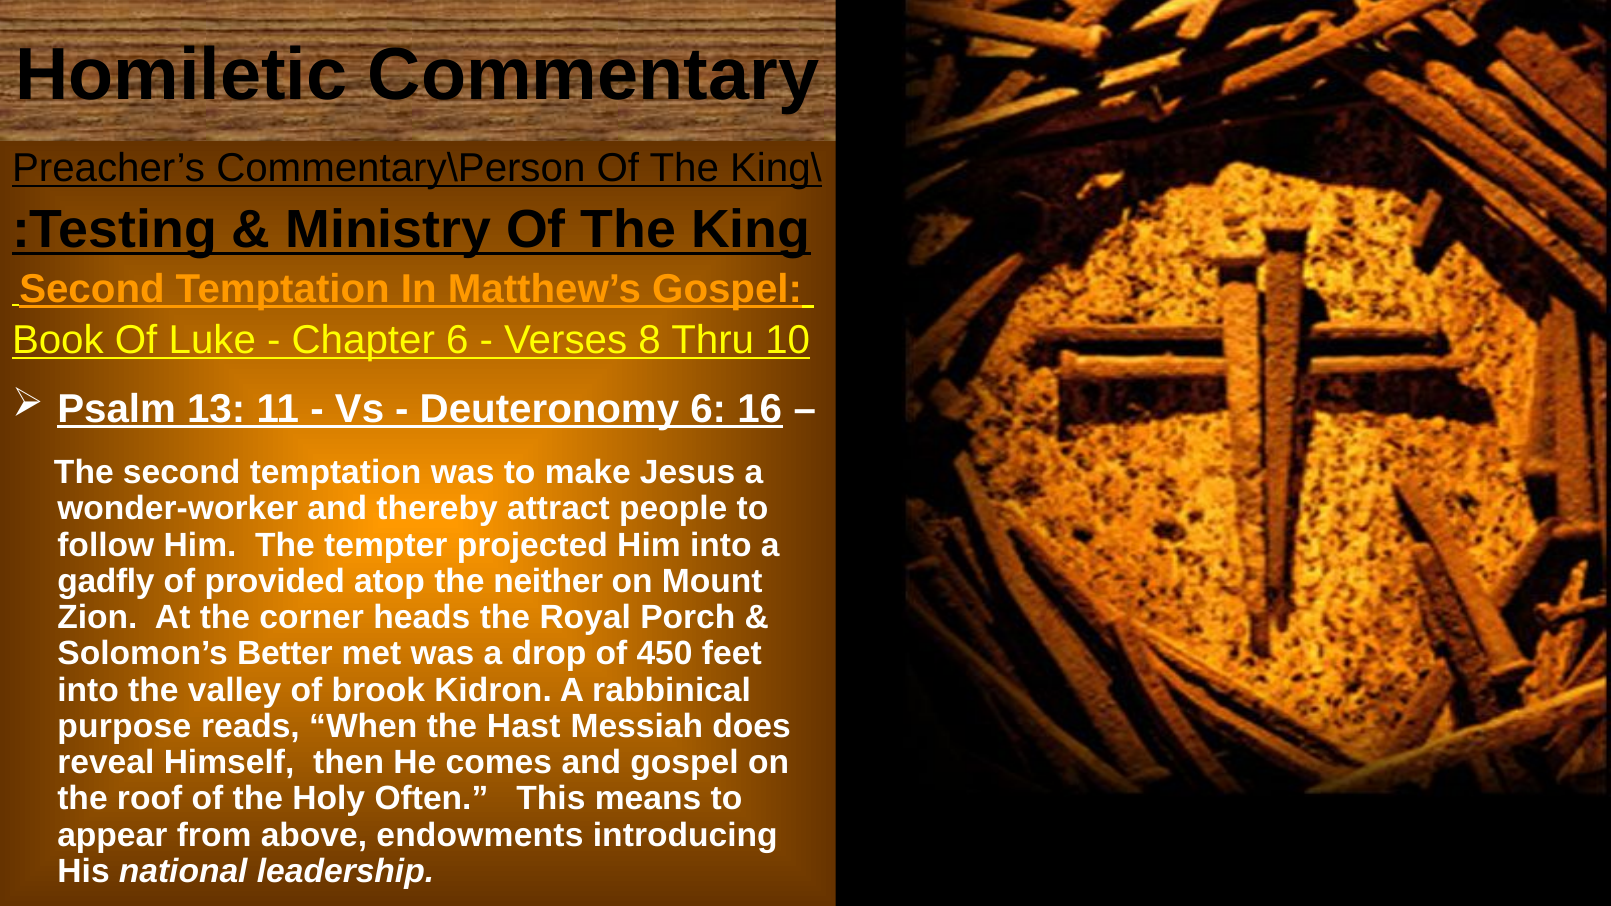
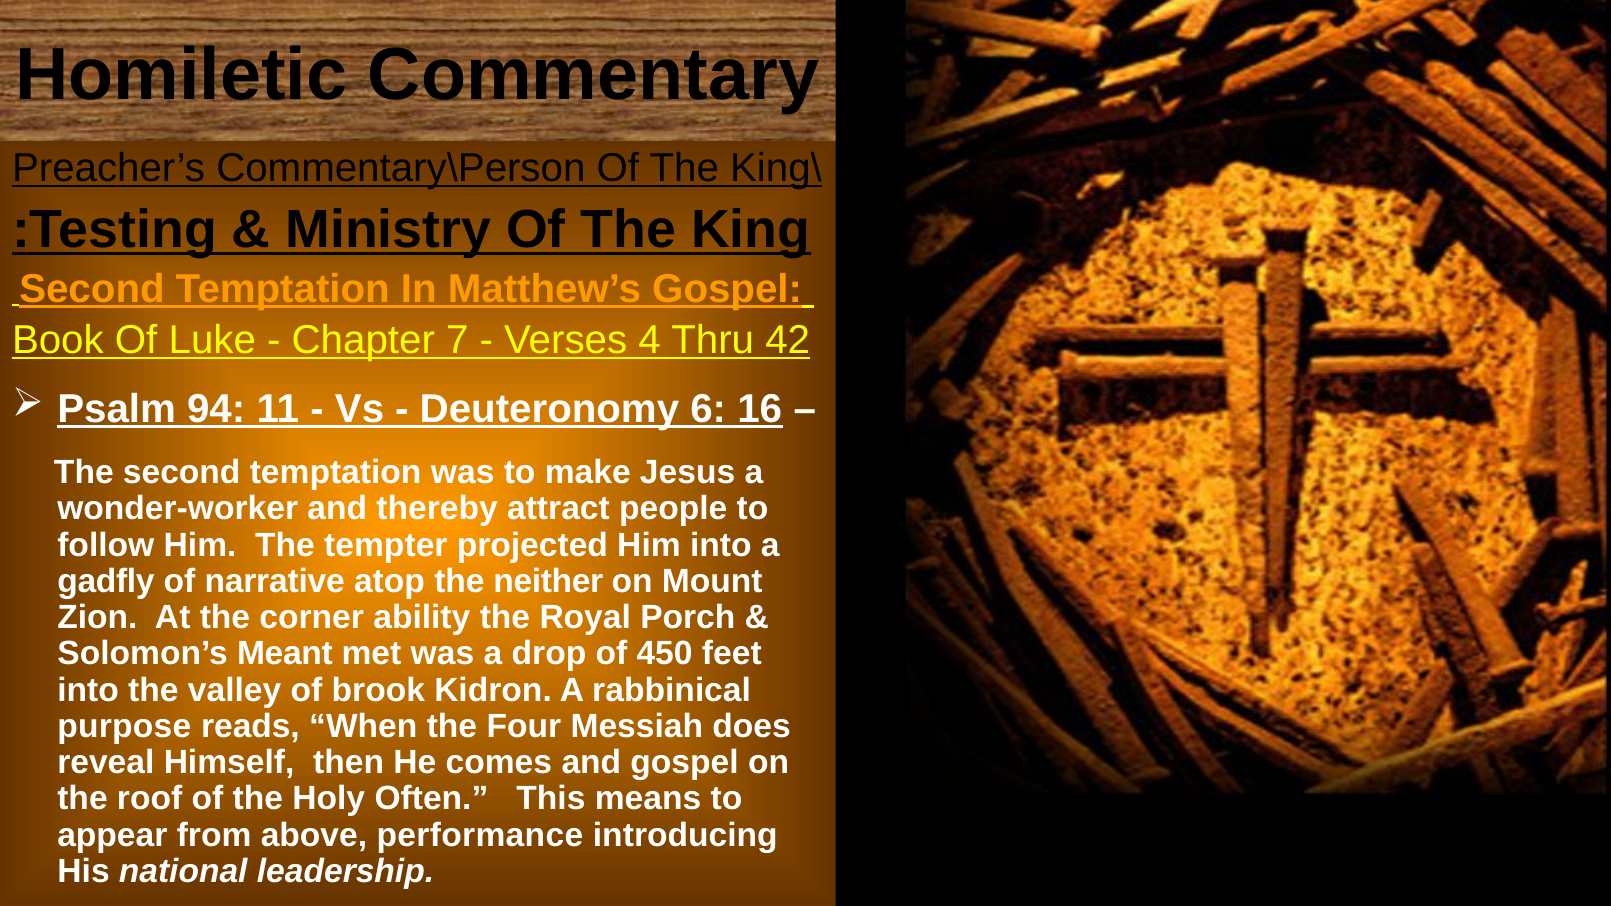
Chapter 6: 6 -> 7 (457, 340)
8: 8 -> 4 (650, 340)
10: 10 -> 42 (788, 340)
13: 13 -> 94 (216, 409)
provided: provided -> narrative (275, 581)
heads: heads -> ability (422, 618)
Better: Better -> Meant (285, 654)
Hast: Hast -> Four (524, 726)
endowments: endowments -> performance (480, 835)
